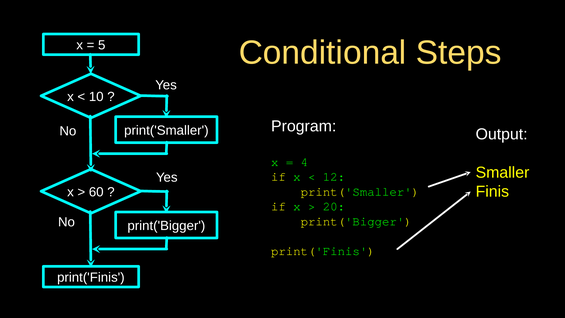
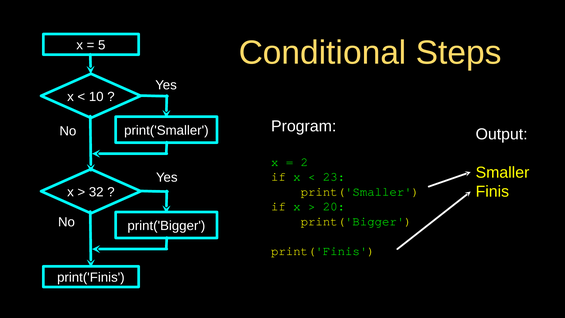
4: 4 -> 2 (304, 162)
12: 12 -> 23 (334, 177)
60: 60 -> 32 (96, 192)
